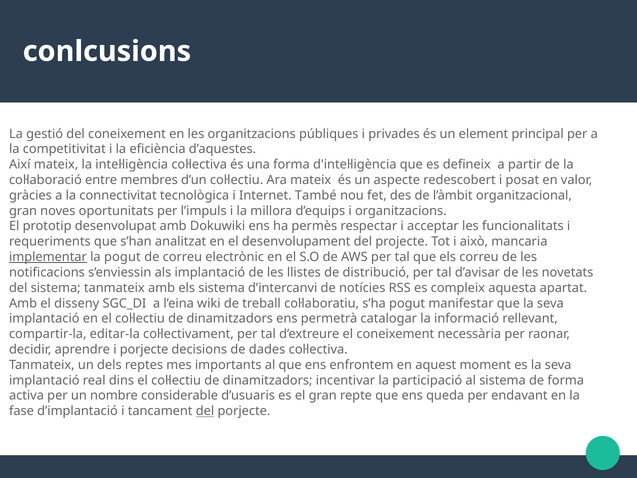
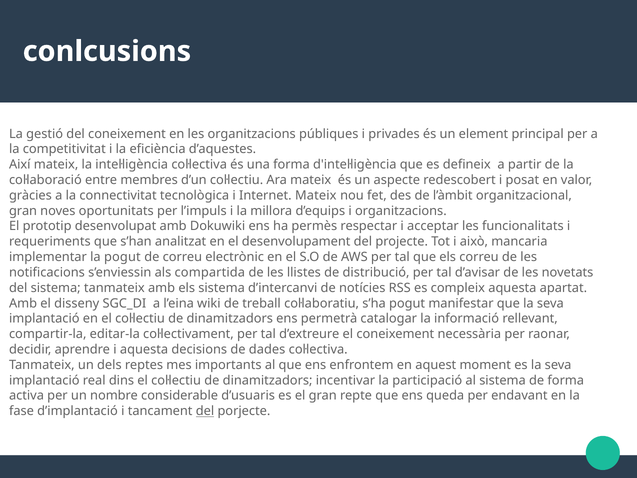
Internet També: També -> Mateix (316, 195)
implementar underline: present -> none (48, 257)
als implantació: implantació -> compartida (210, 272)
i porjecte: porjecte -> aquesta (144, 349)
